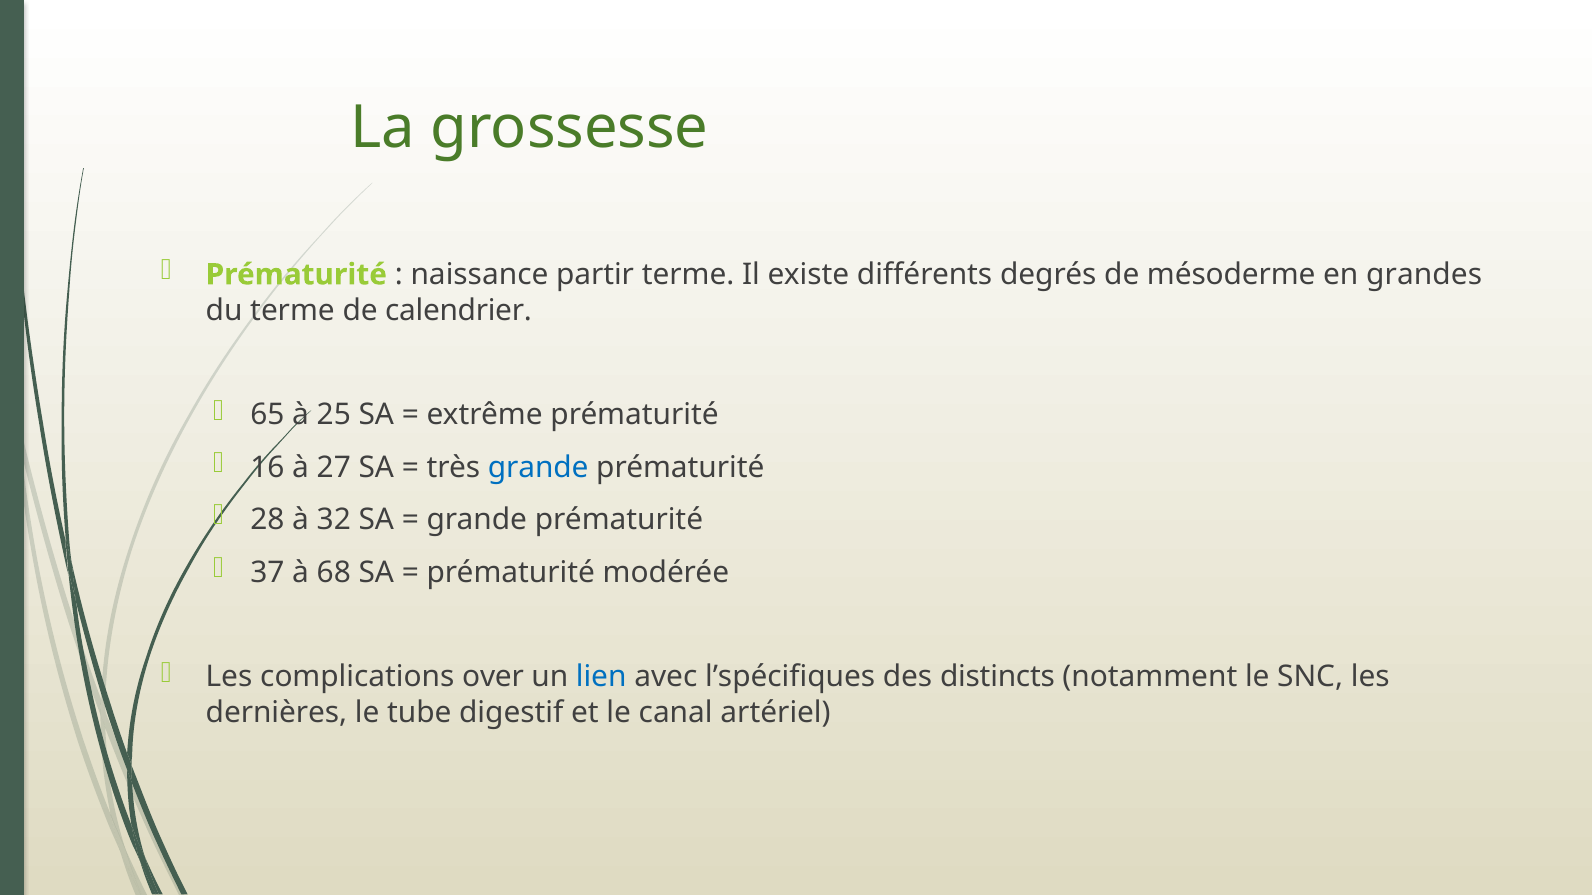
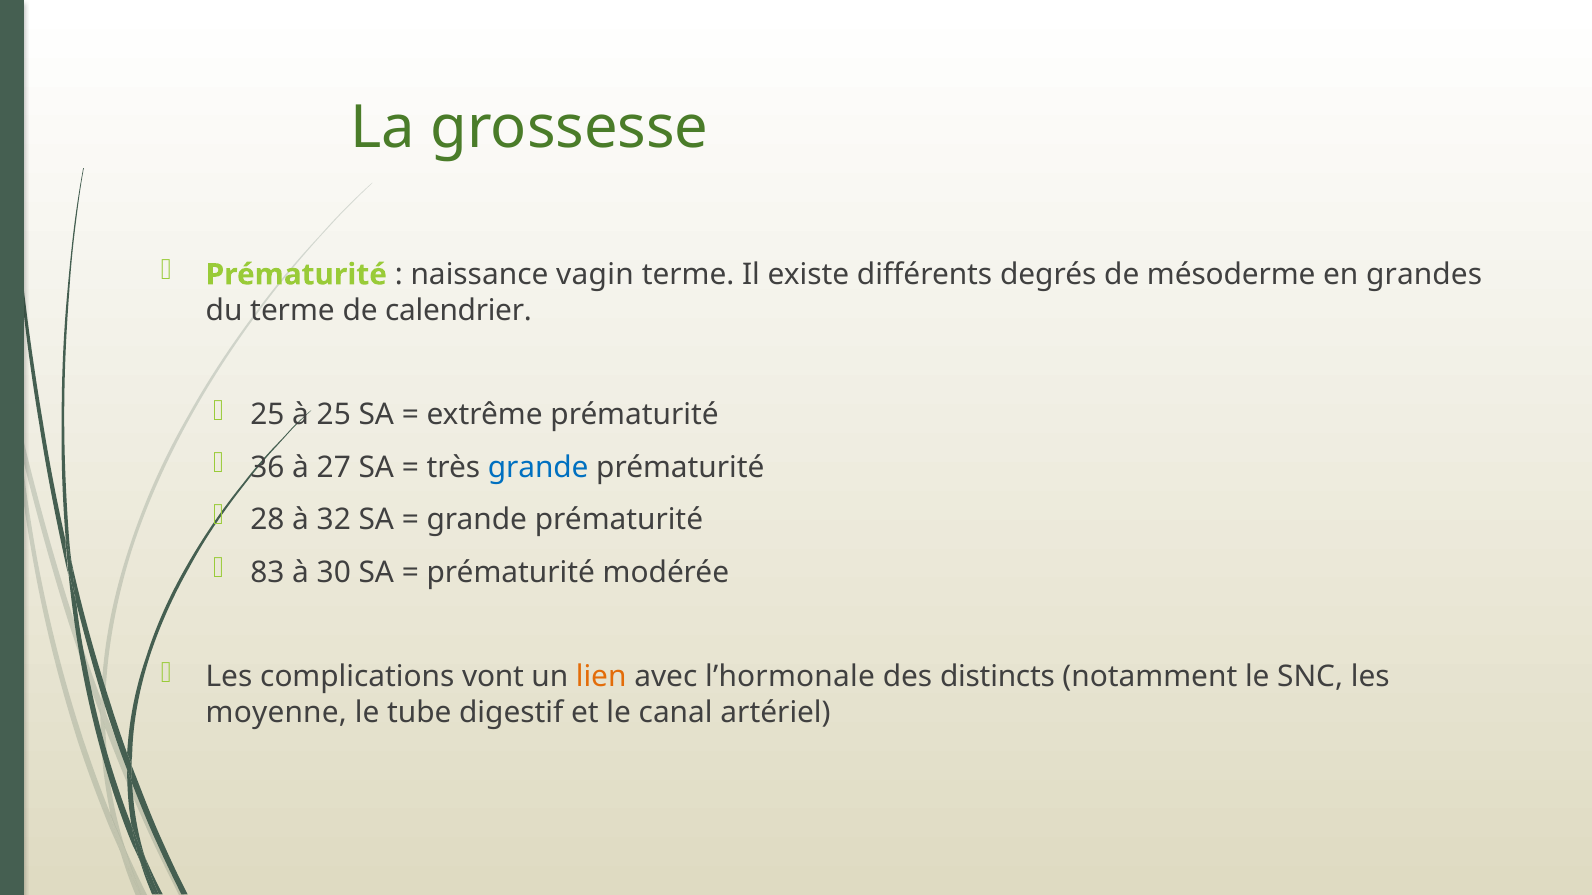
partir: partir -> vagin (595, 275)
65: 65 -> 25 (267, 415)
16: 16 -> 36 (267, 468)
37: 37 -> 83 (267, 573)
68: 68 -> 30 (334, 573)
over: over -> vont (493, 677)
lien colour: blue -> orange (601, 677)
l’spécifiques: l’spécifiques -> l’hormonale (790, 677)
dernières: dernières -> moyenne (276, 713)
